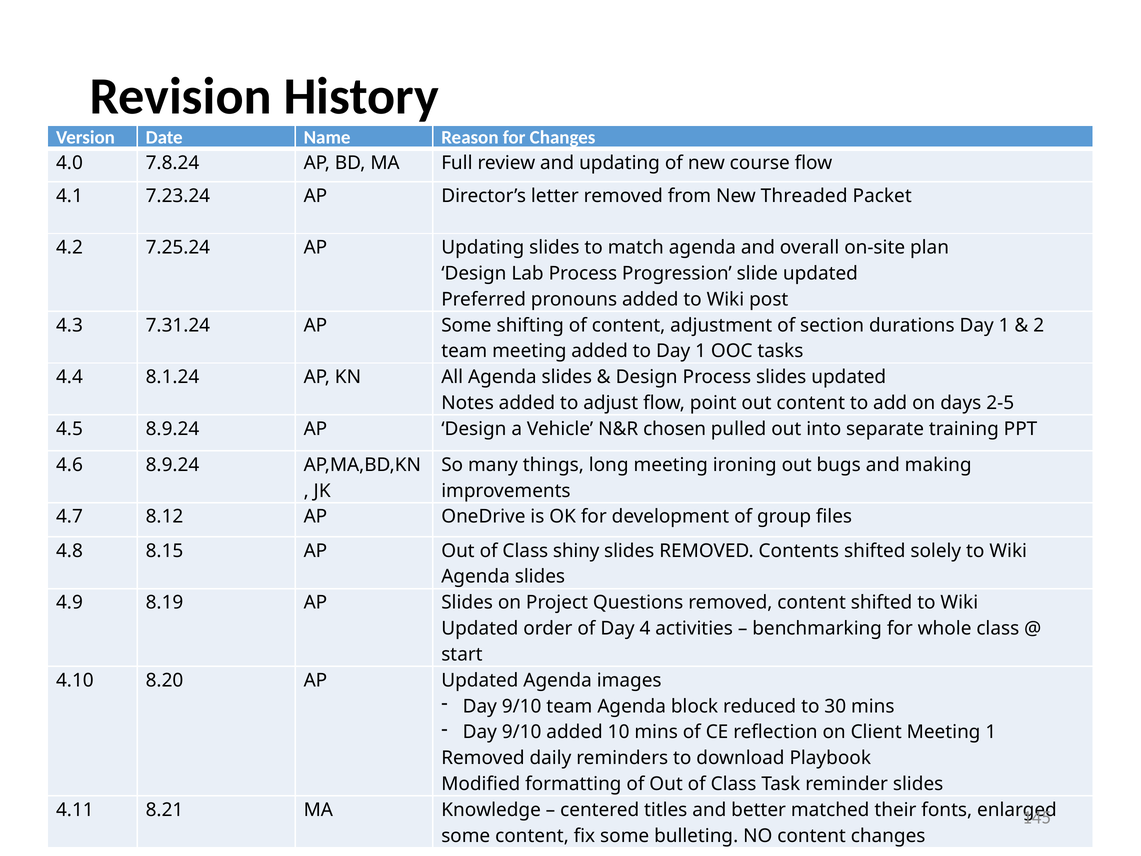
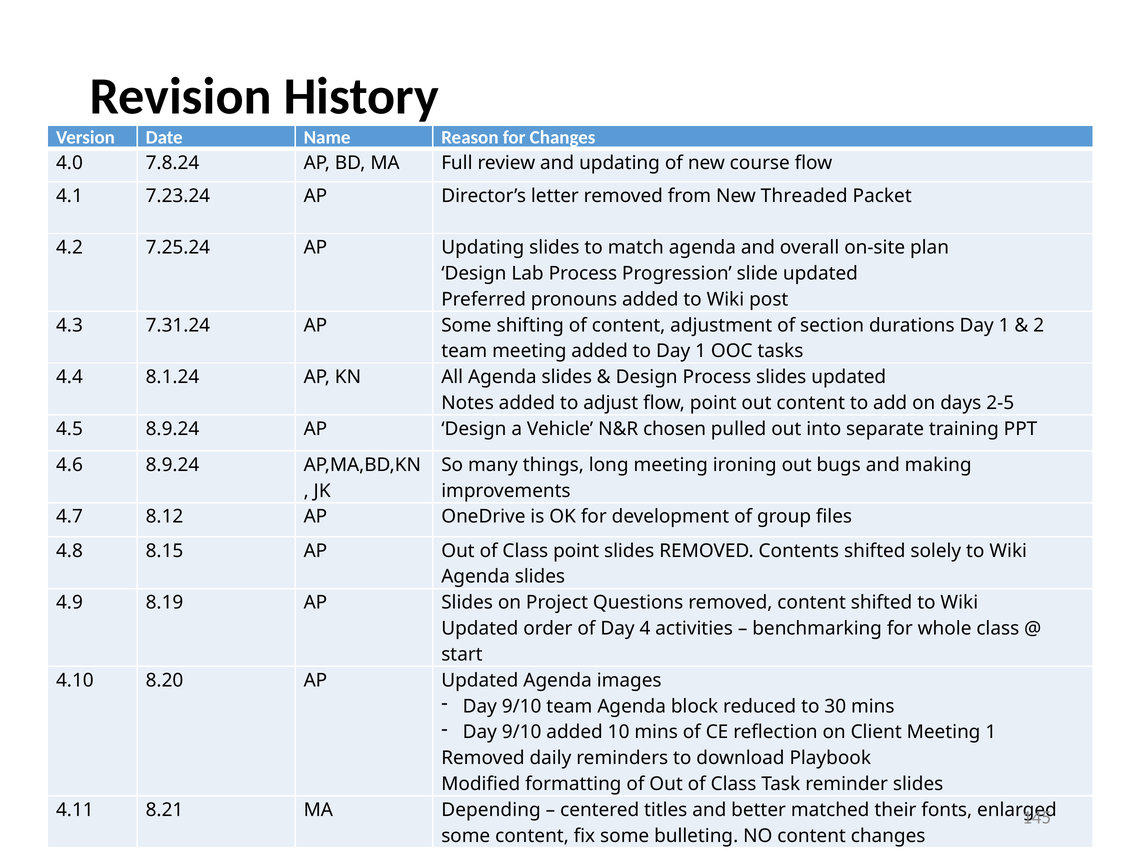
Class shiny: shiny -> point (576, 551)
Knowledge: Knowledge -> Depending (491, 810)
